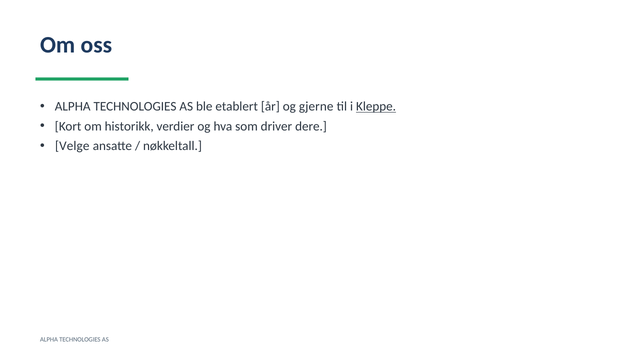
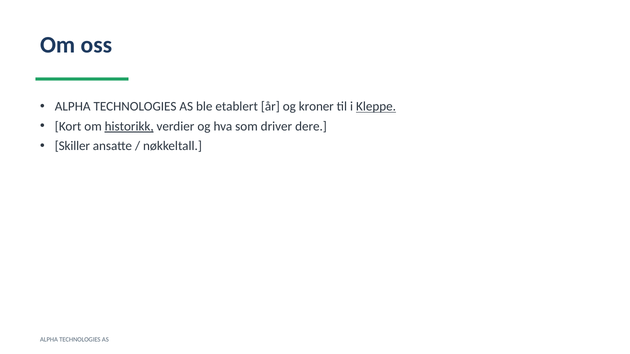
gjerne: gjerne -> kroner (316, 107)
historikk underline: none -> present (129, 126)
Velge: Velge -> Skiller (72, 146)
